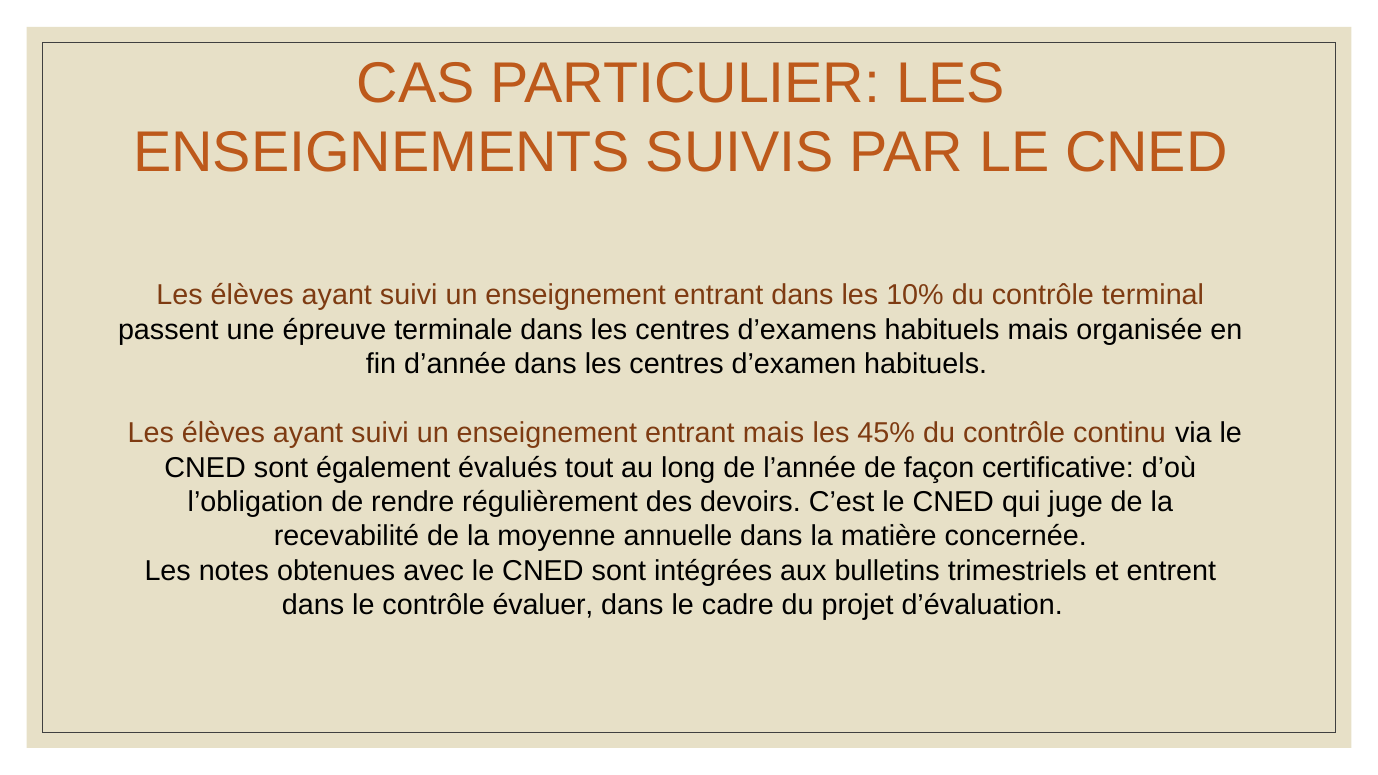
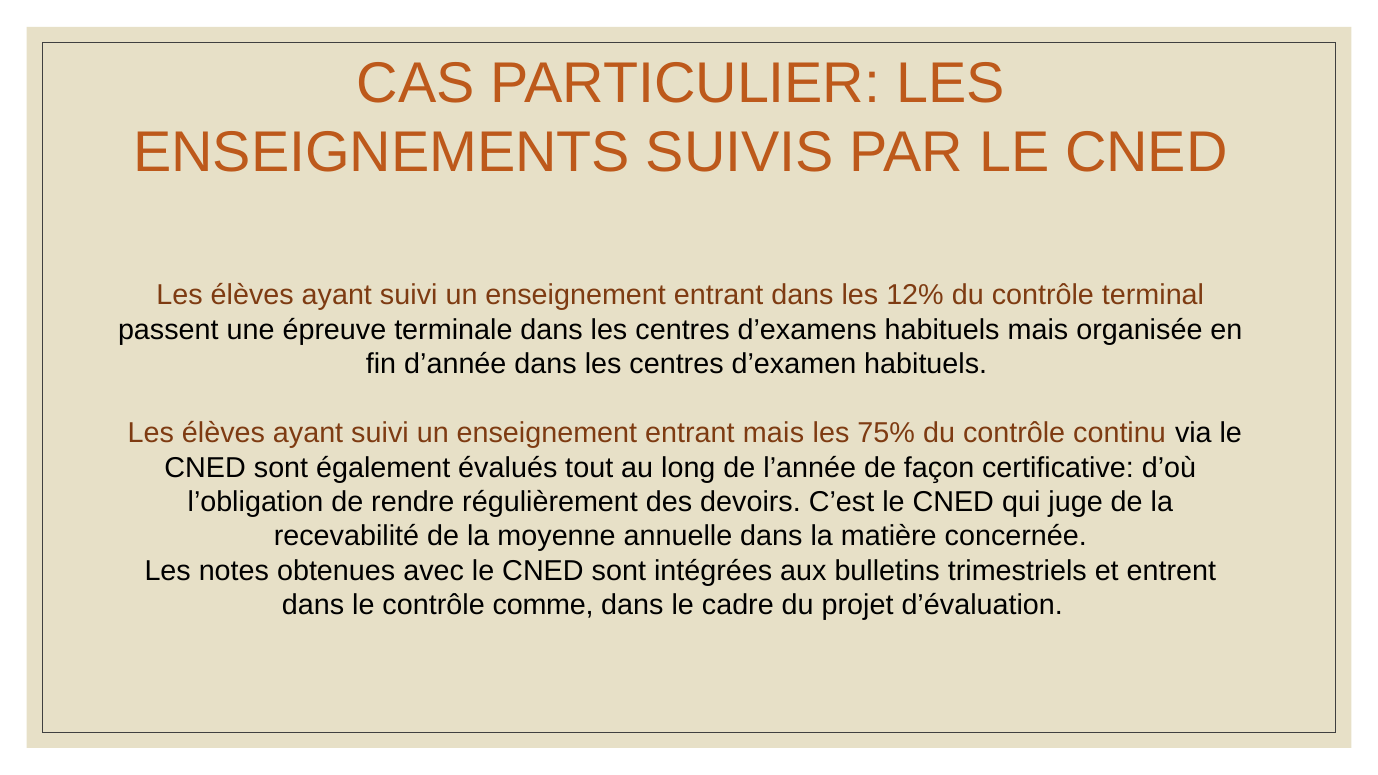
10%: 10% -> 12% (915, 295)
45%: 45% -> 75% (886, 433)
évaluer: évaluer -> comme (543, 605)
